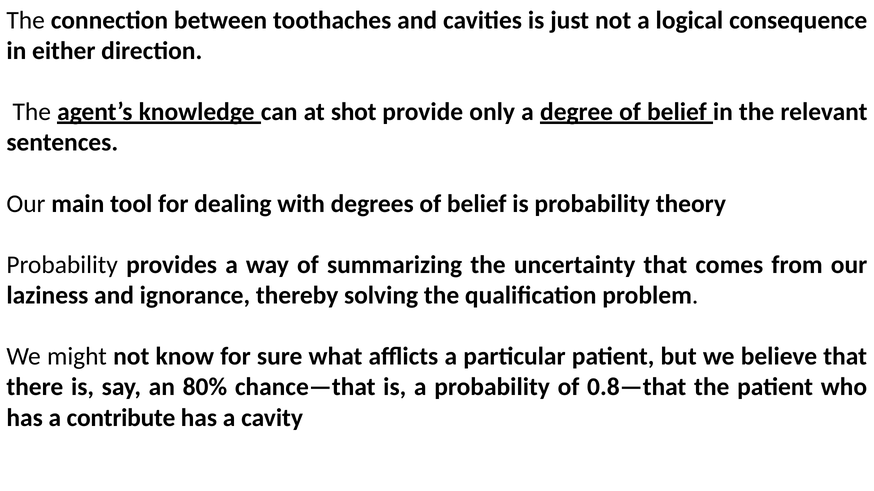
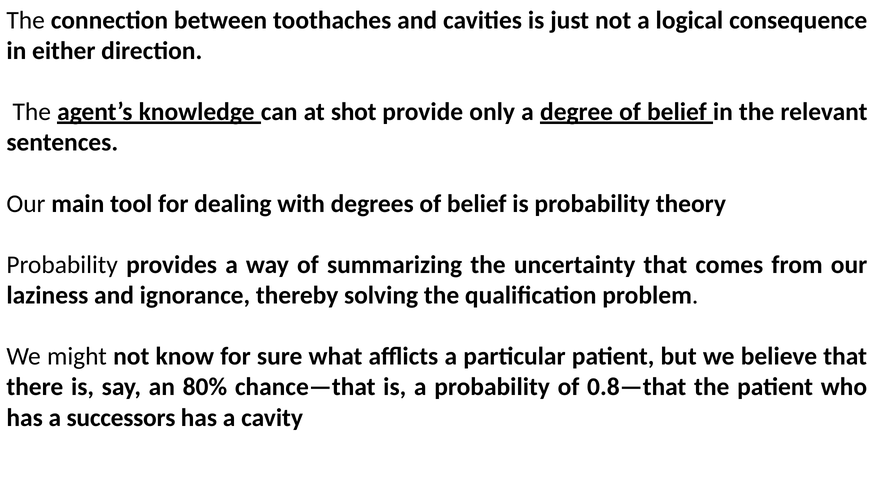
contribute: contribute -> successors (121, 418)
